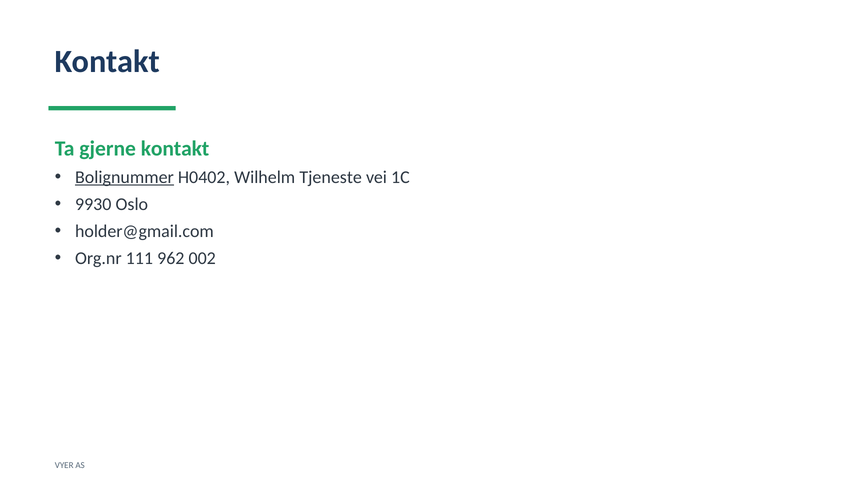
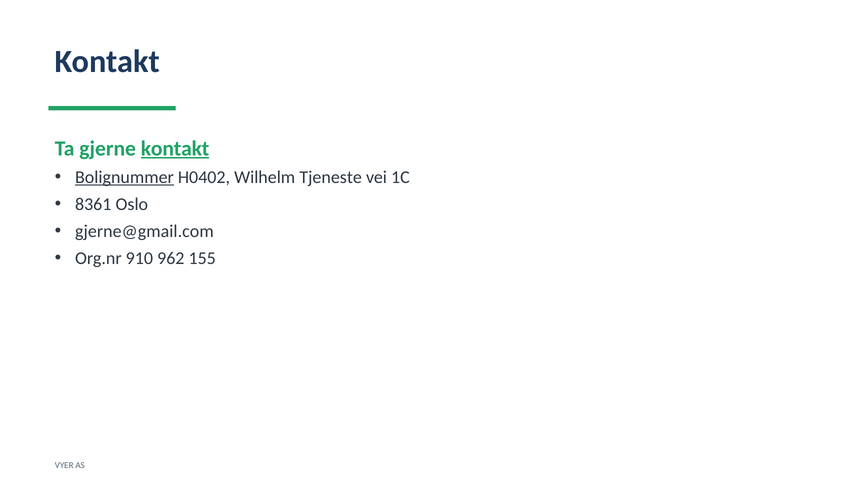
kontakt underline: none -> present (175, 148)
9930: 9930 -> 8361 (93, 204)
holder@gmail.com: holder@gmail.com -> gjerne@gmail.com (144, 231)
111: 111 -> 910 (139, 258)
002: 002 -> 155 (202, 258)
